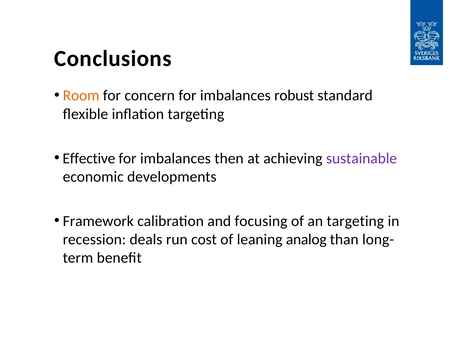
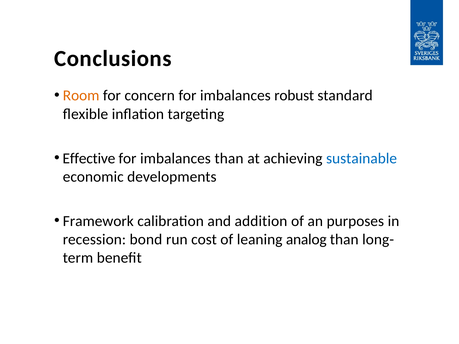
imbalances then: then -> than (229, 158)
sustainable colour: purple -> blue (362, 158)
focusing: focusing -> addition (261, 221)
an targeting: targeting -> purposes (355, 221)
deals: deals -> bond (146, 240)
